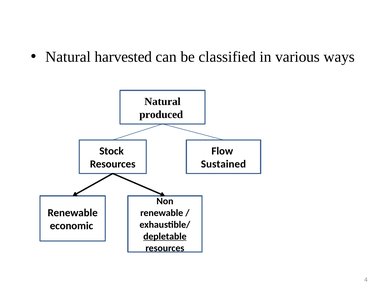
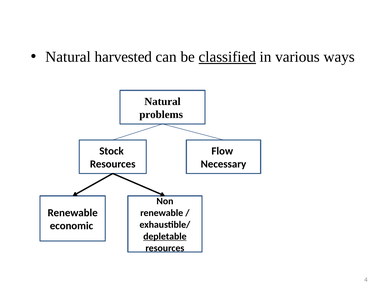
classified underline: none -> present (227, 57)
produced: produced -> problems (161, 115)
Sustained: Sustained -> Necessary (223, 164)
